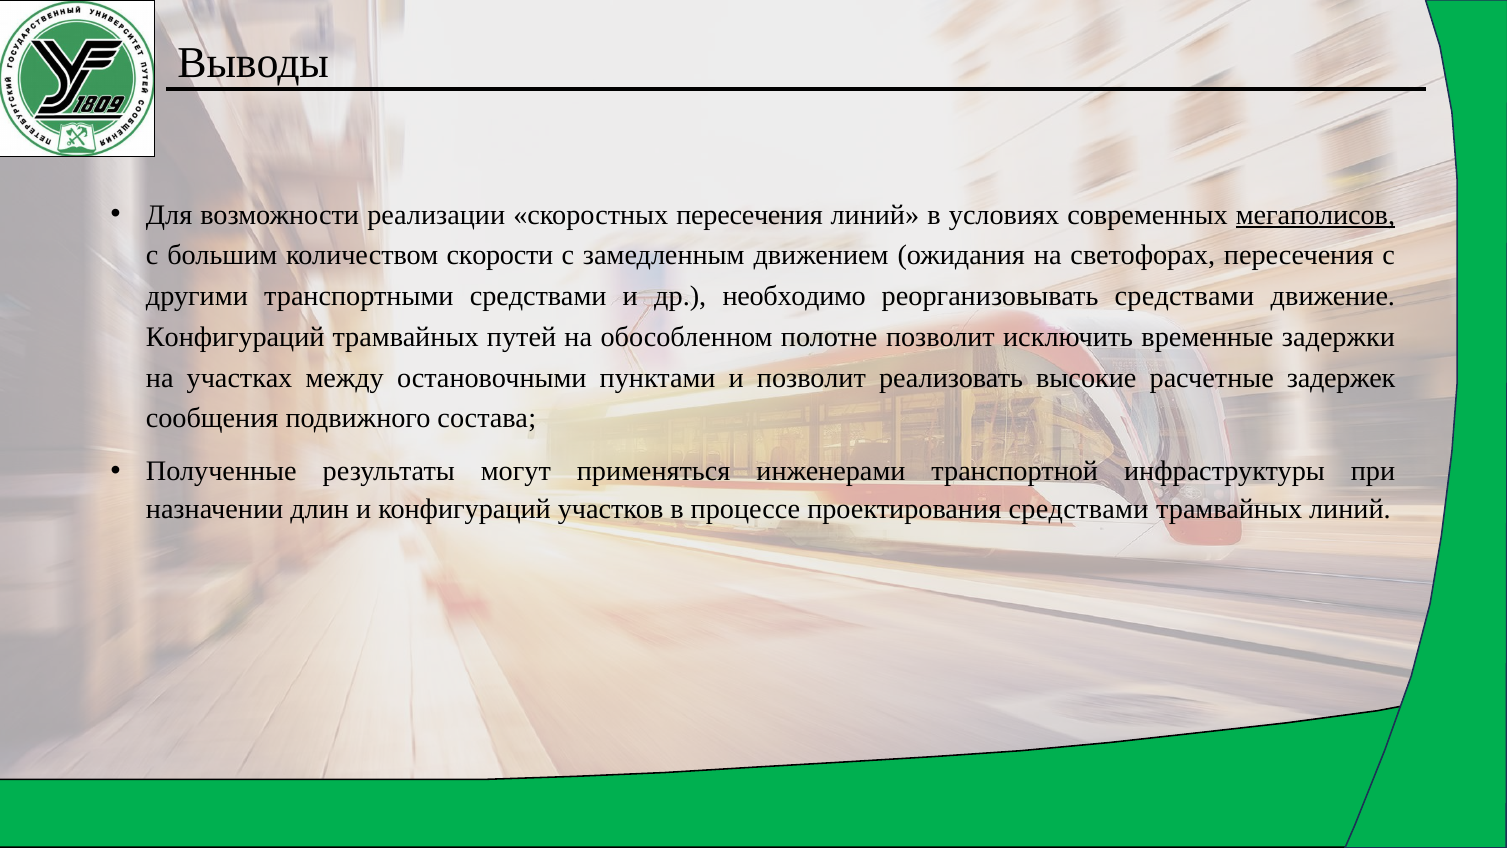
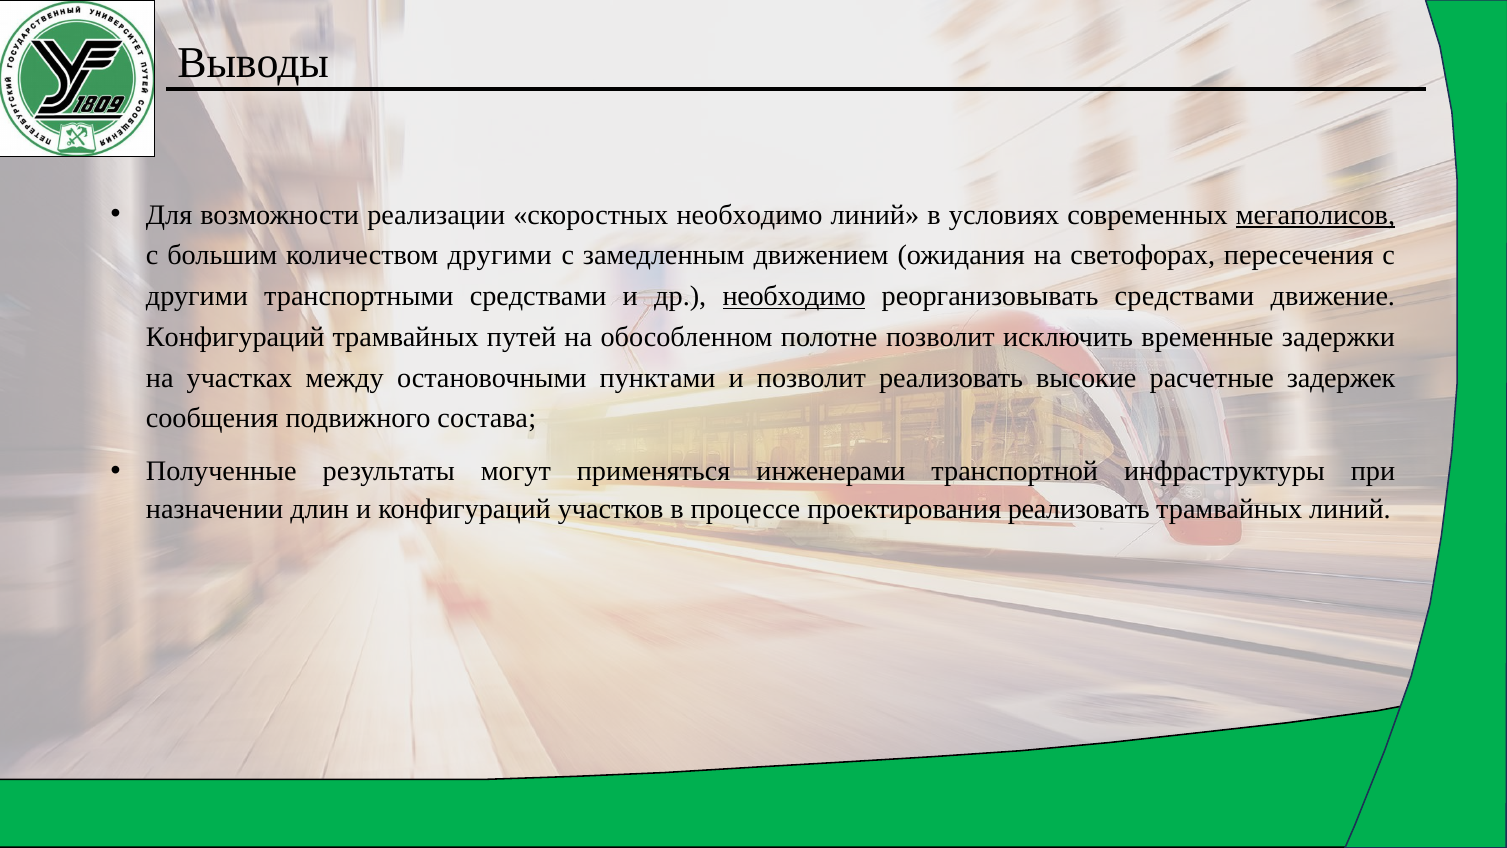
скоростных пересечения: пересечения -> необходимо (749, 215)
количеством скорости: скорости -> другими (500, 256)
необходимо underline: none -> present (794, 296)
проектирования средствами: средствами -> реализовать (1079, 508)
